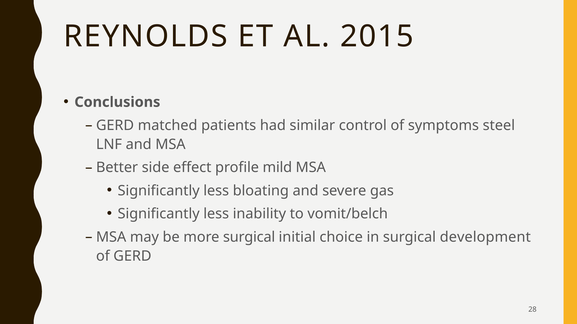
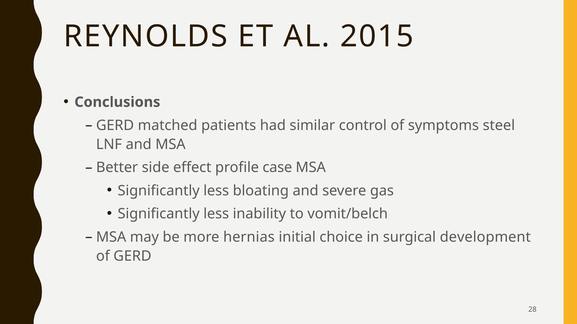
mild: mild -> case (277, 168)
more surgical: surgical -> hernias (249, 237)
